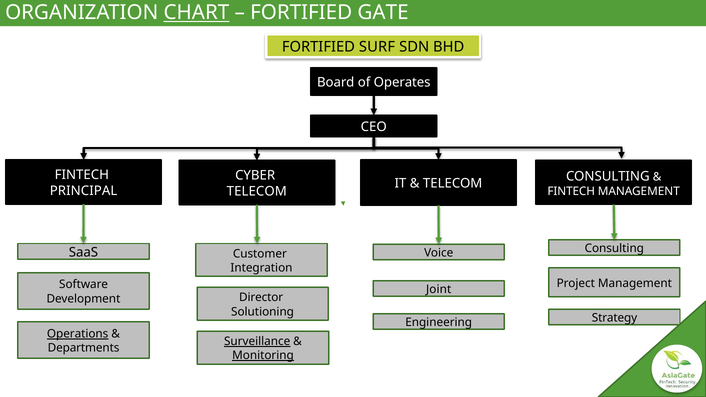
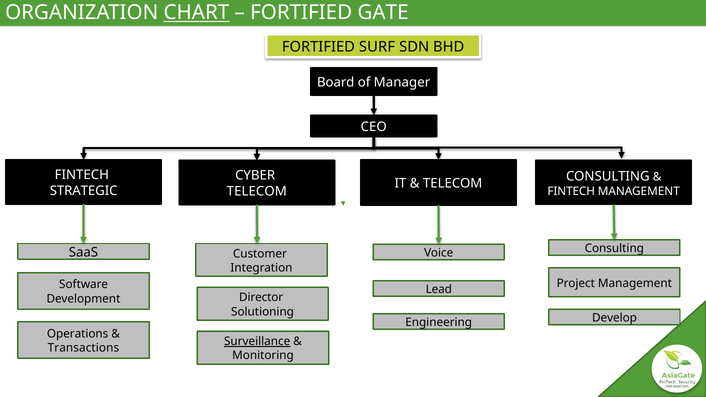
Operates: Operates -> Manager (402, 82)
PRINCIPAL: PRINCIPAL -> STRATEGIC (84, 191)
Joint: Joint -> Lead (439, 290)
Strategy: Strategy -> Develop (614, 318)
Operations underline: present -> none (78, 334)
Departments: Departments -> Transactions (83, 348)
Monitoring underline: present -> none (263, 356)
